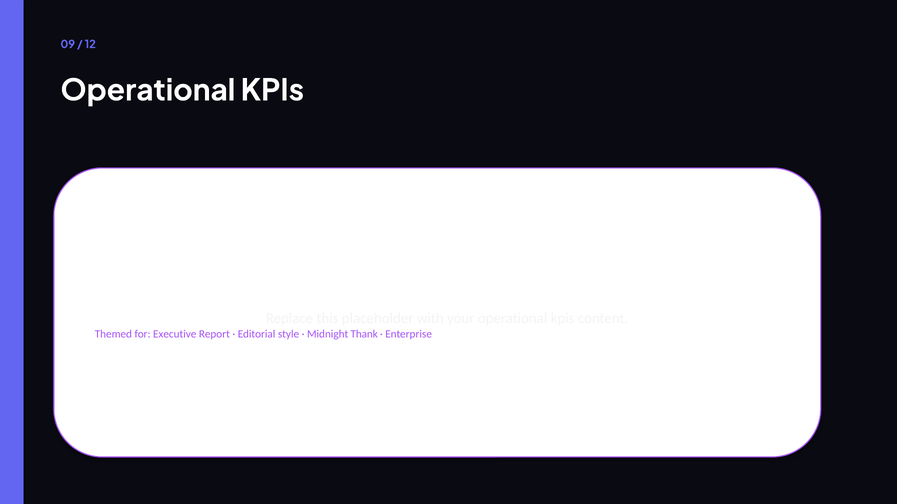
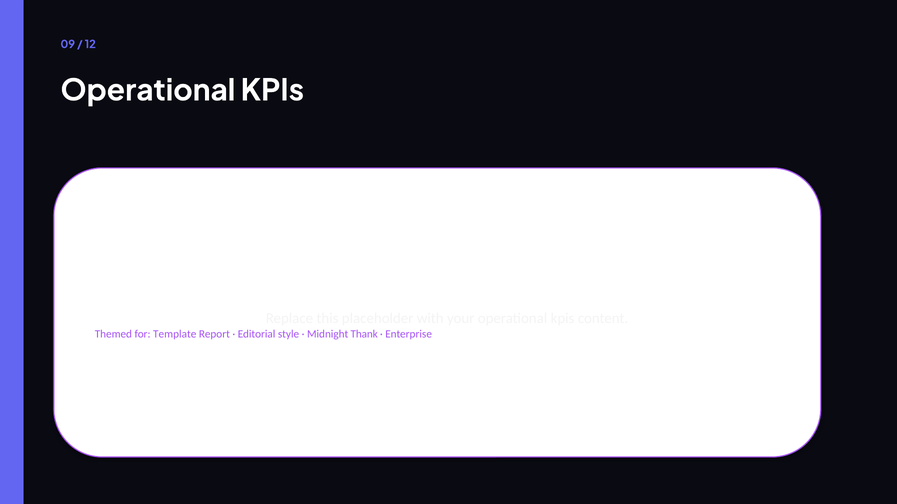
Executive: Executive -> Template (175, 334)
